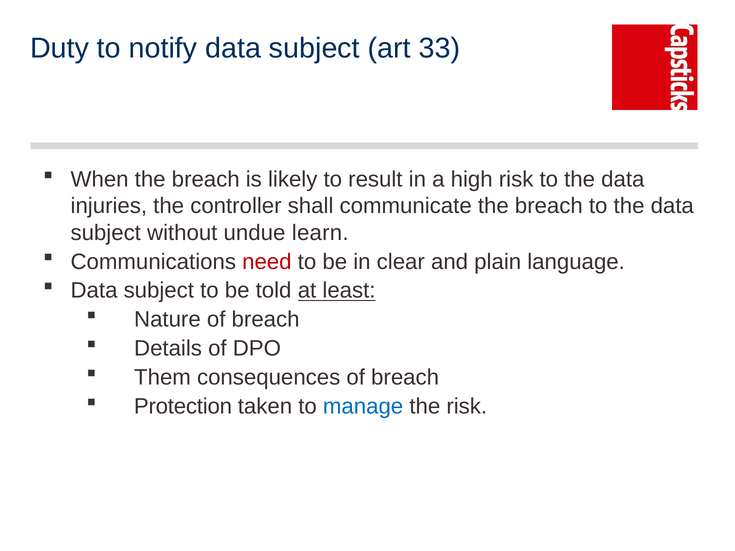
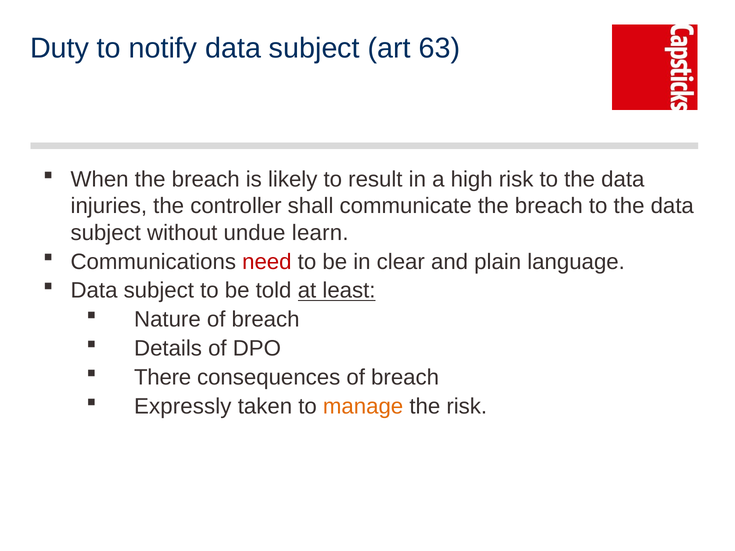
33: 33 -> 63 (439, 48)
Them: Them -> There (163, 378)
Protection: Protection -> Expressly (183, 406)
manage colour: blue -> orange (363, 406)
